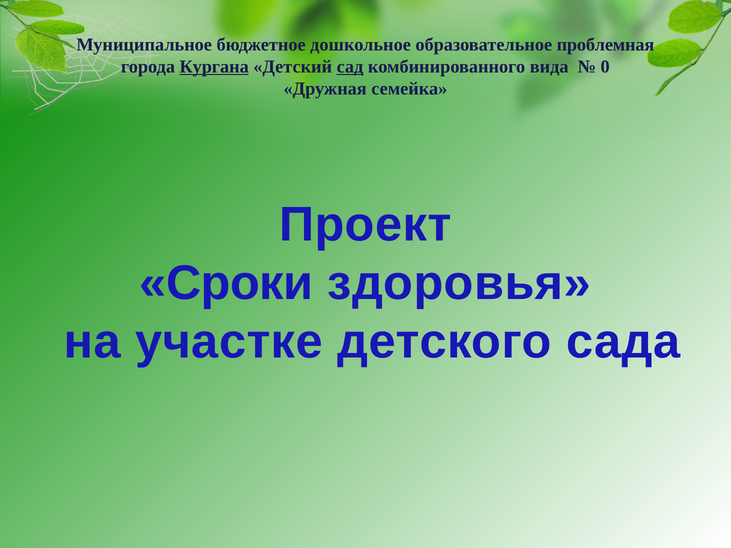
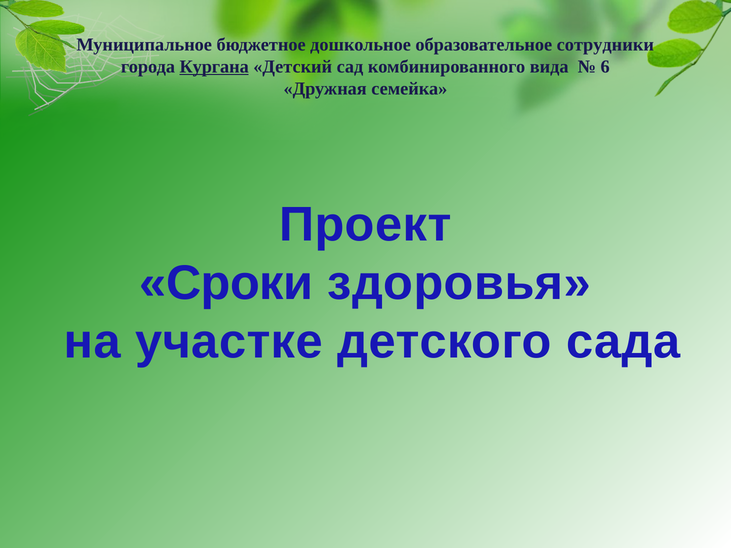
проблемная: проблемная -> сотрудники (605, 45)
сад underline: present -> none (350, 67)
0: 0 -> 6 (605, 67)
